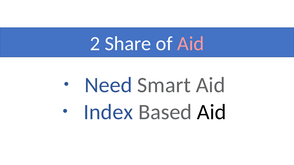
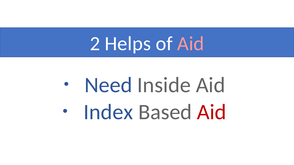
Share: Share -> Helps (128, 44)
Smart: Smart -> Inside (164, 85)
Aid colour: black -> red (212, 112)
